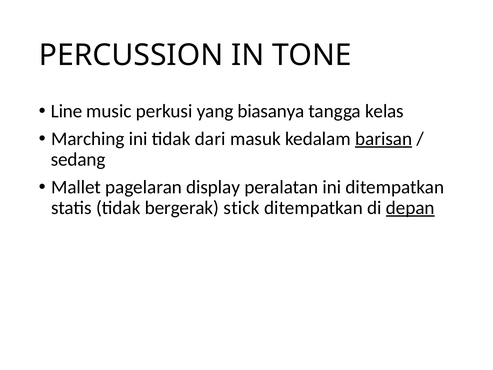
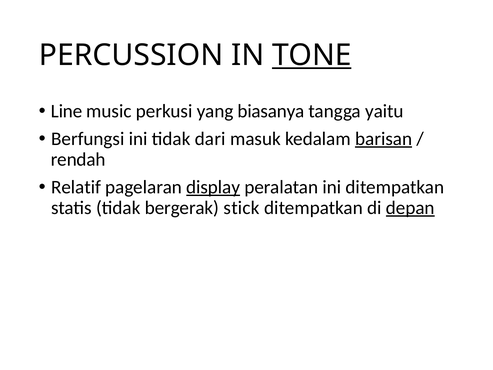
TONE underline: none -> present (312, 55)
kelas: kelas -> yaitu (384, 111)
Marching: Marching -> Berfungsi (88, 139)
sedang: sedang -> rendah (78, 159)
Mallet: Mallet -> Relatif (76, 187)
display underline: none -> present (213, 187)
